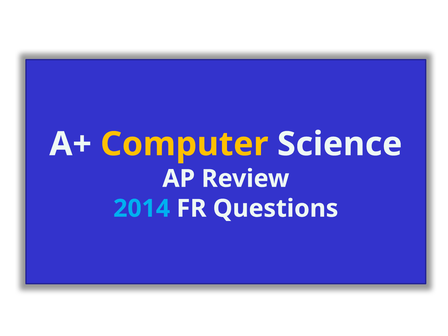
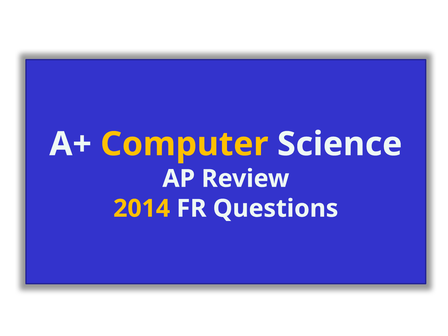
2014 colour: light blue -> yellow (142, 209)
